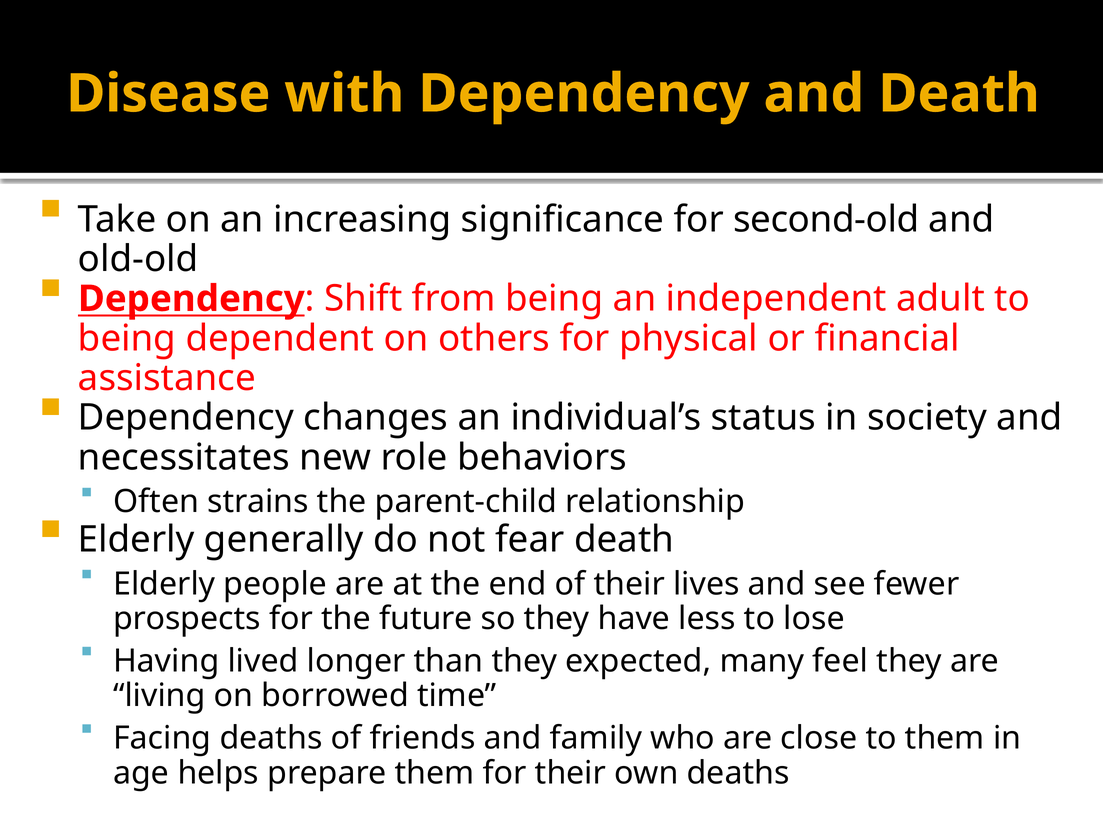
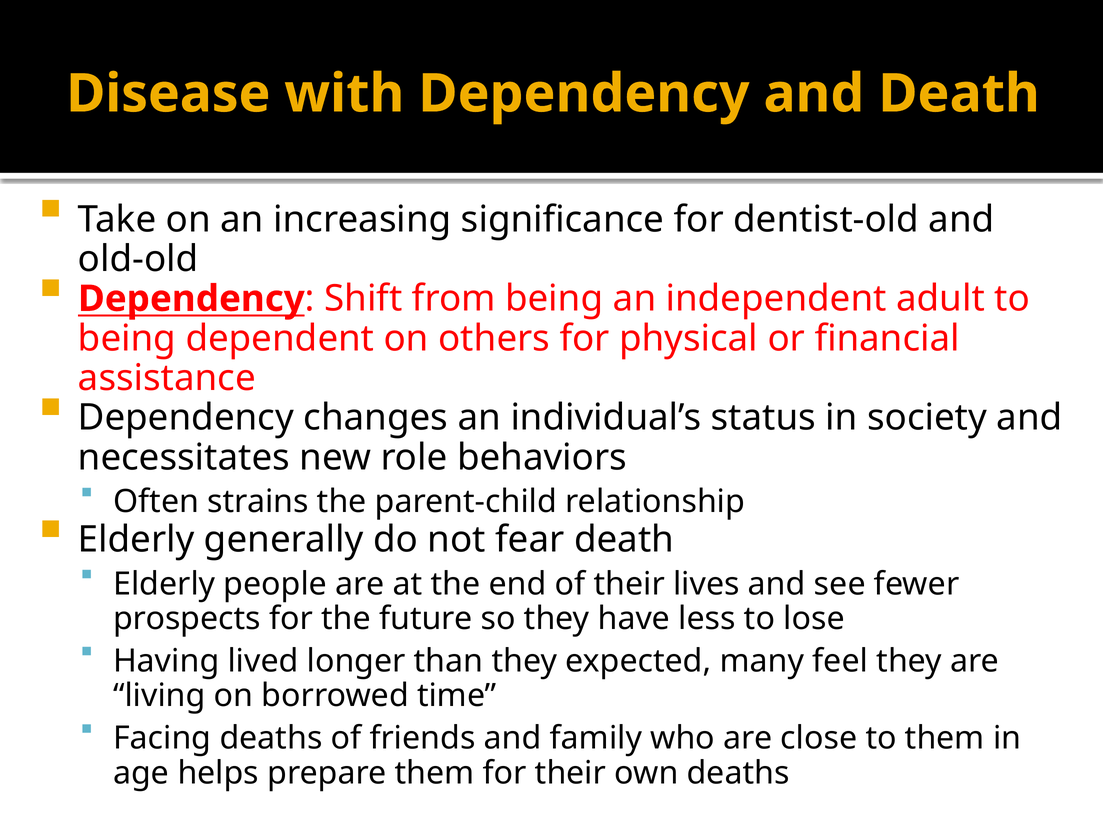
second-old: second-old -> dentist-old (826, 219)
